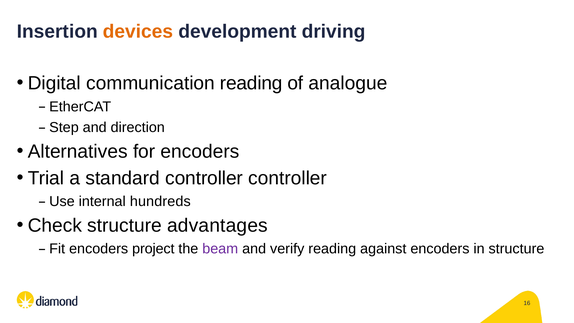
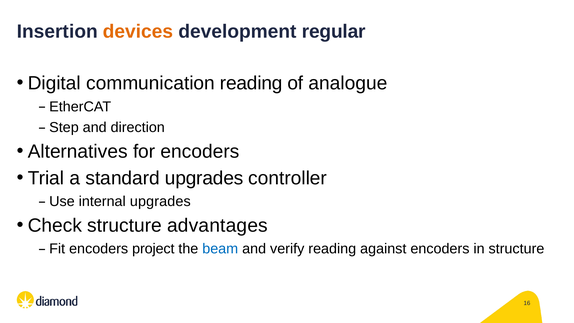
driving: driving -> regular (334, 31)
standard controller: controller -> upgrades (204, 178)
internal hundreds: hundreds -> upgrades (160, 201)
beam colour: purple -> blue (220, 249)
